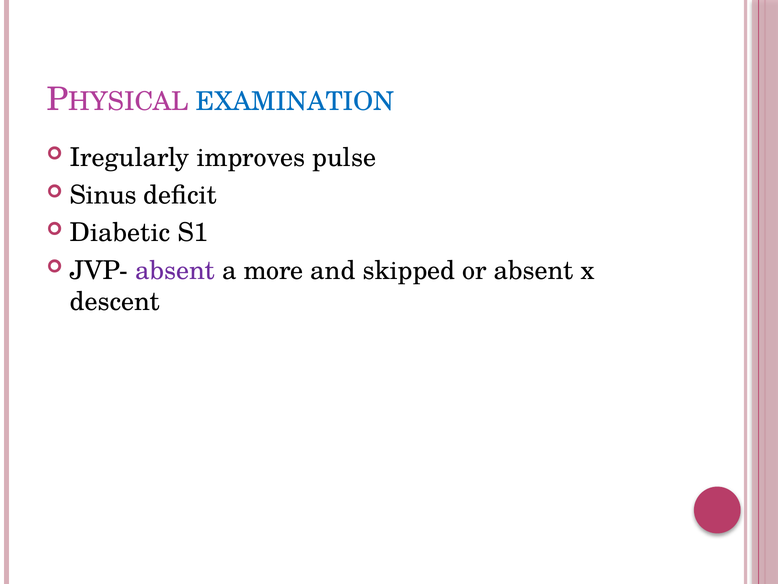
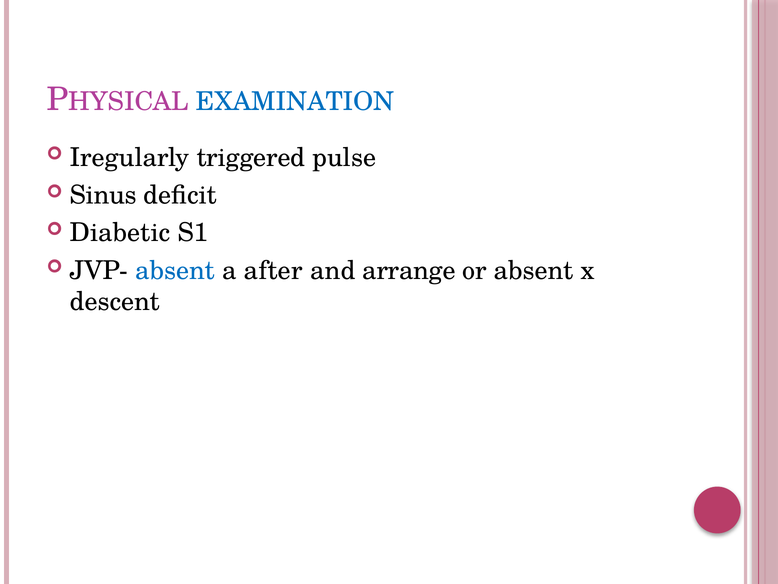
improves: improves -> triggered (251, 157)
absent colour: purple -> blue (175, 270)
more: more -> after (273, 270)
skipped: skipped -> arrange (409, 270)
